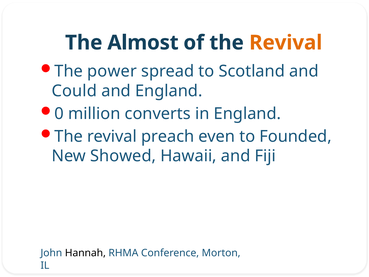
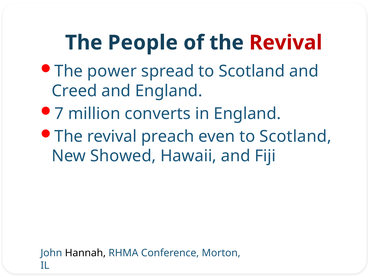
Almost: Almost -> People (143, 43)
Revival colour: orange -> red (286, 43)
Could: Could -> Creed (74, 91)
0: 0 -> 7 (59, 114)
even to Founded: Founded -> Scotland (295, 136)
